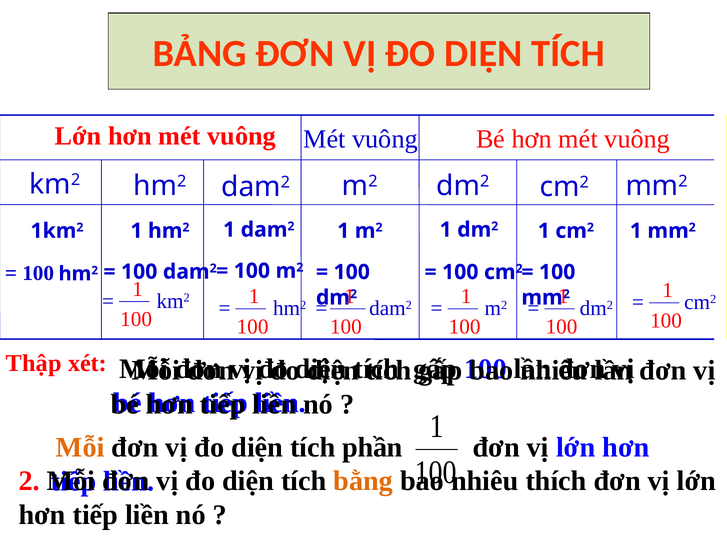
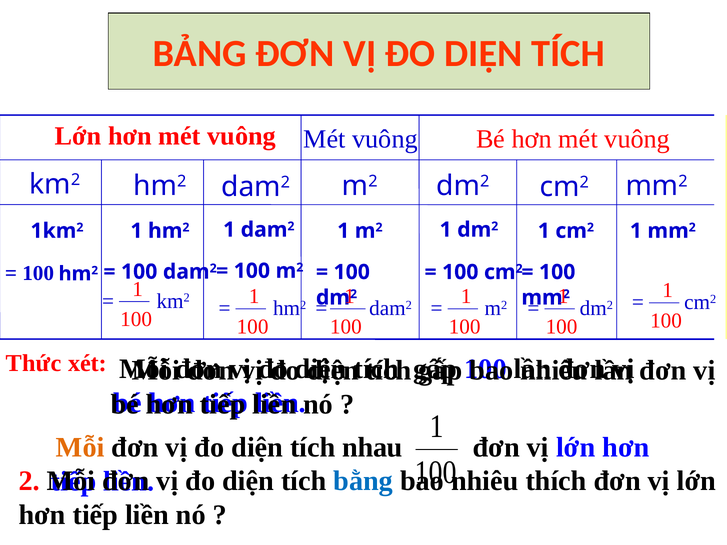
Thập: Thập -> Thức (34, 364)
phần: phần -> nhau (372, 448)
bằng colour: orange -> blue (363, 481)
